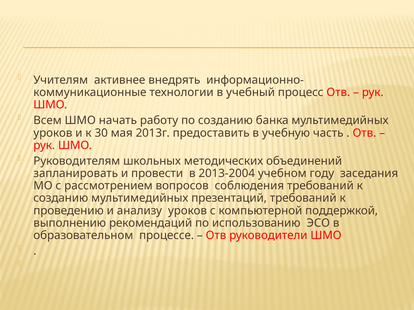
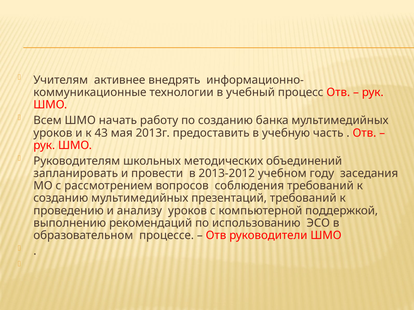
30: 30 -> 43 (101, 133)
2013-2004: 2013-2004 -> 2013-2012 (227, 174)
